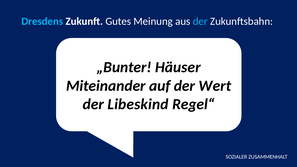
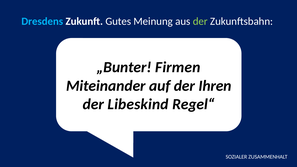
der colour: light blue -> light green (200, 21)
Häuser: Häuser -> Firmen (178, 67)
Wert: Wert -> Ihren (215, 86)
